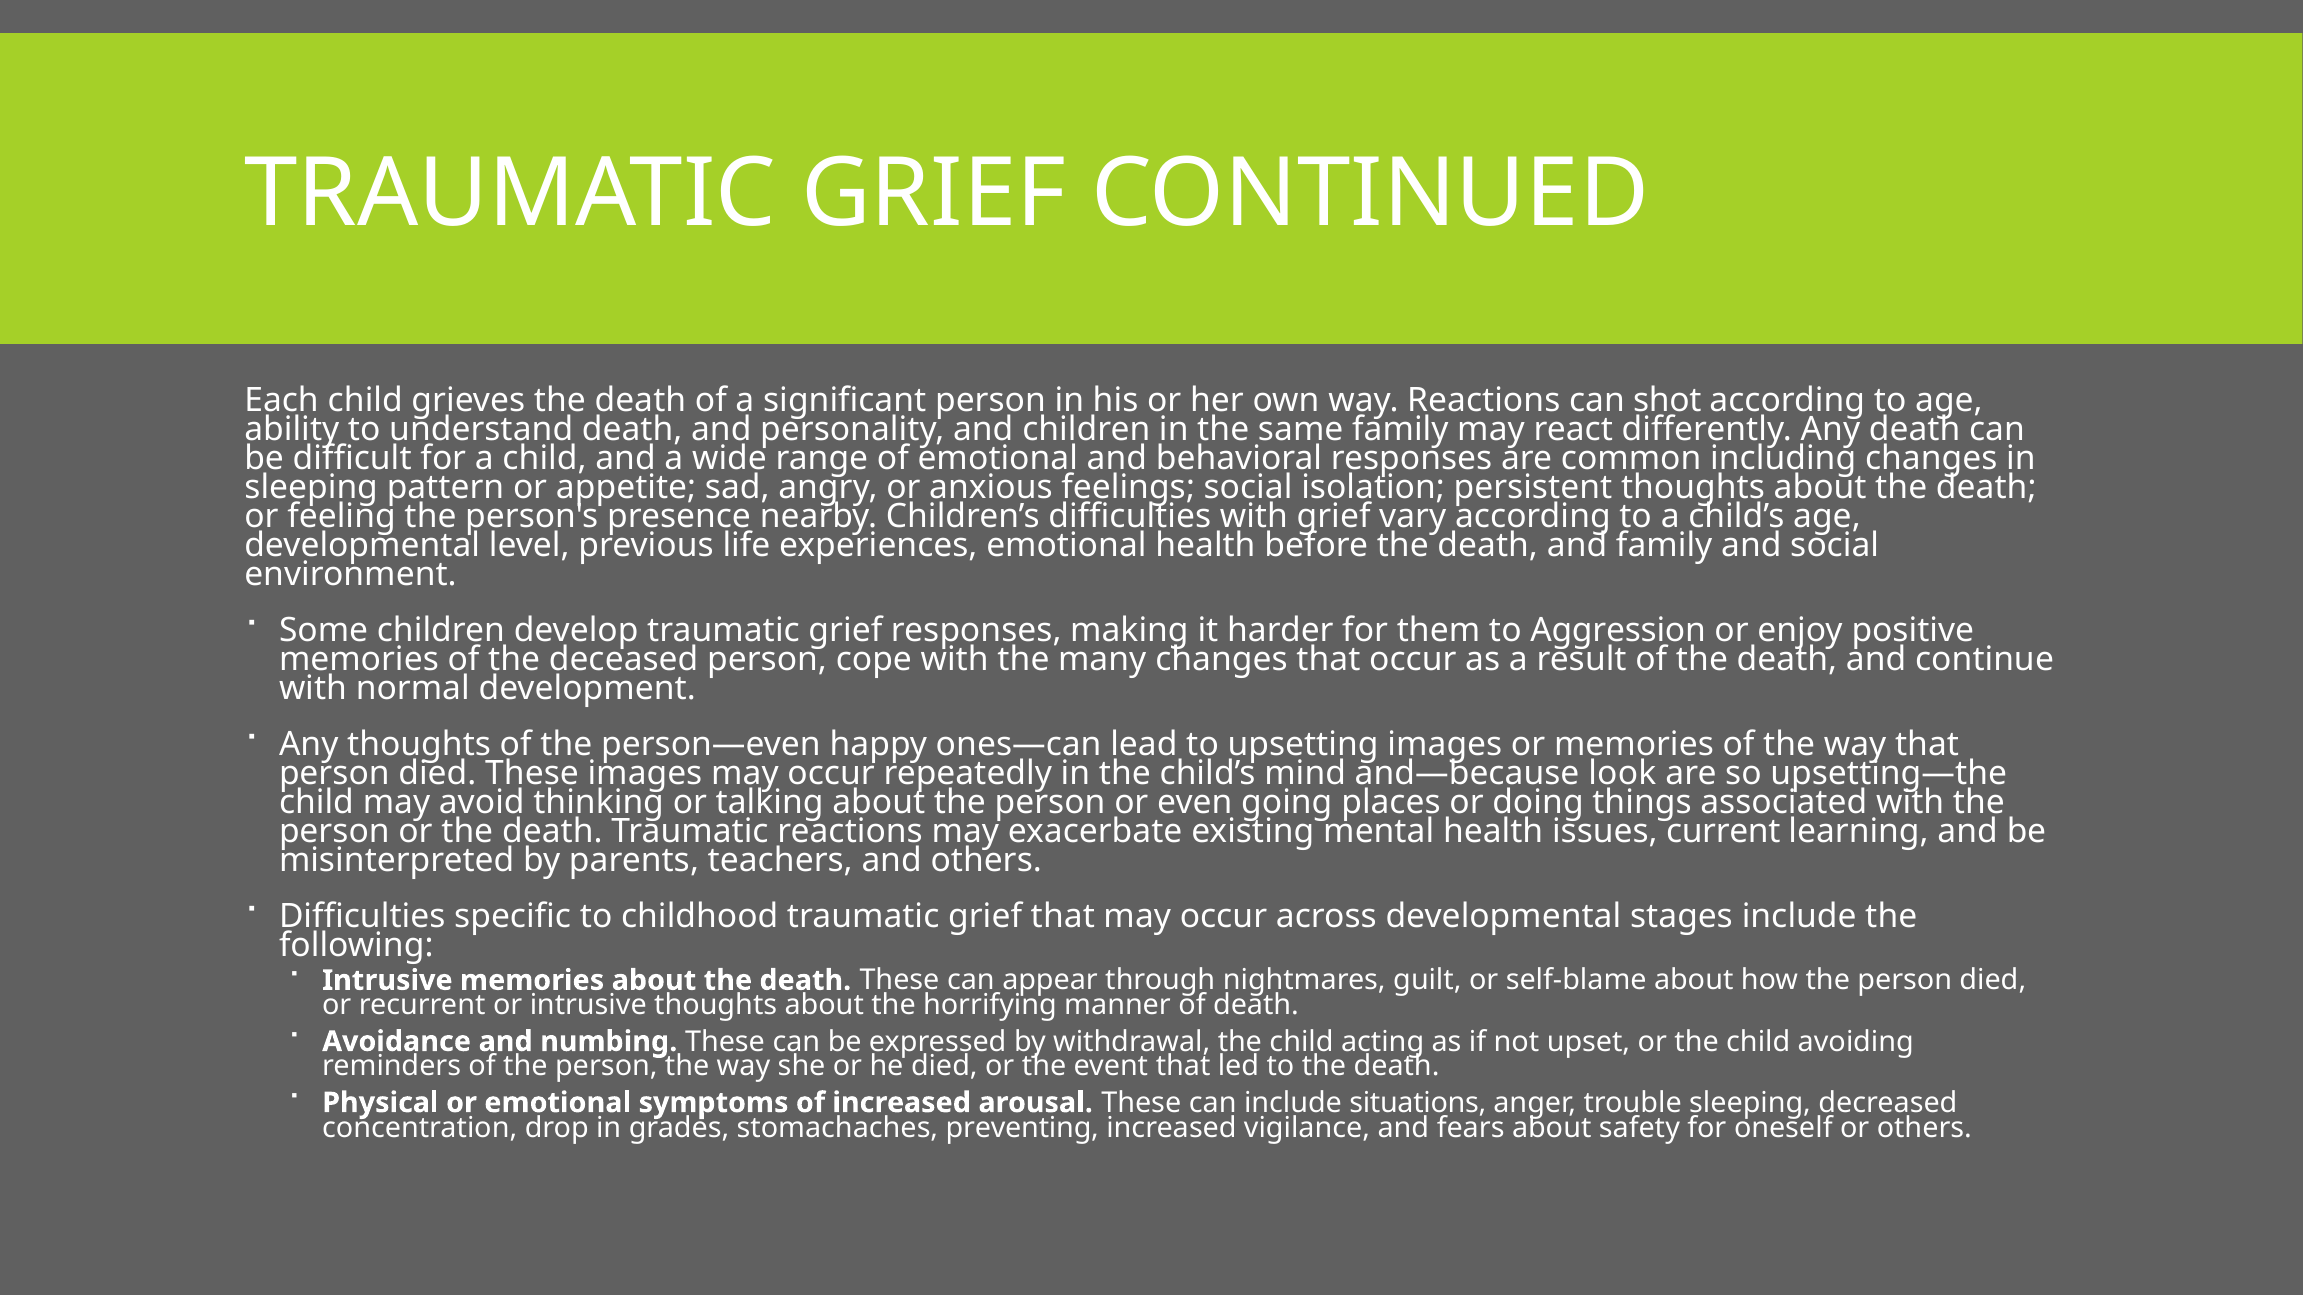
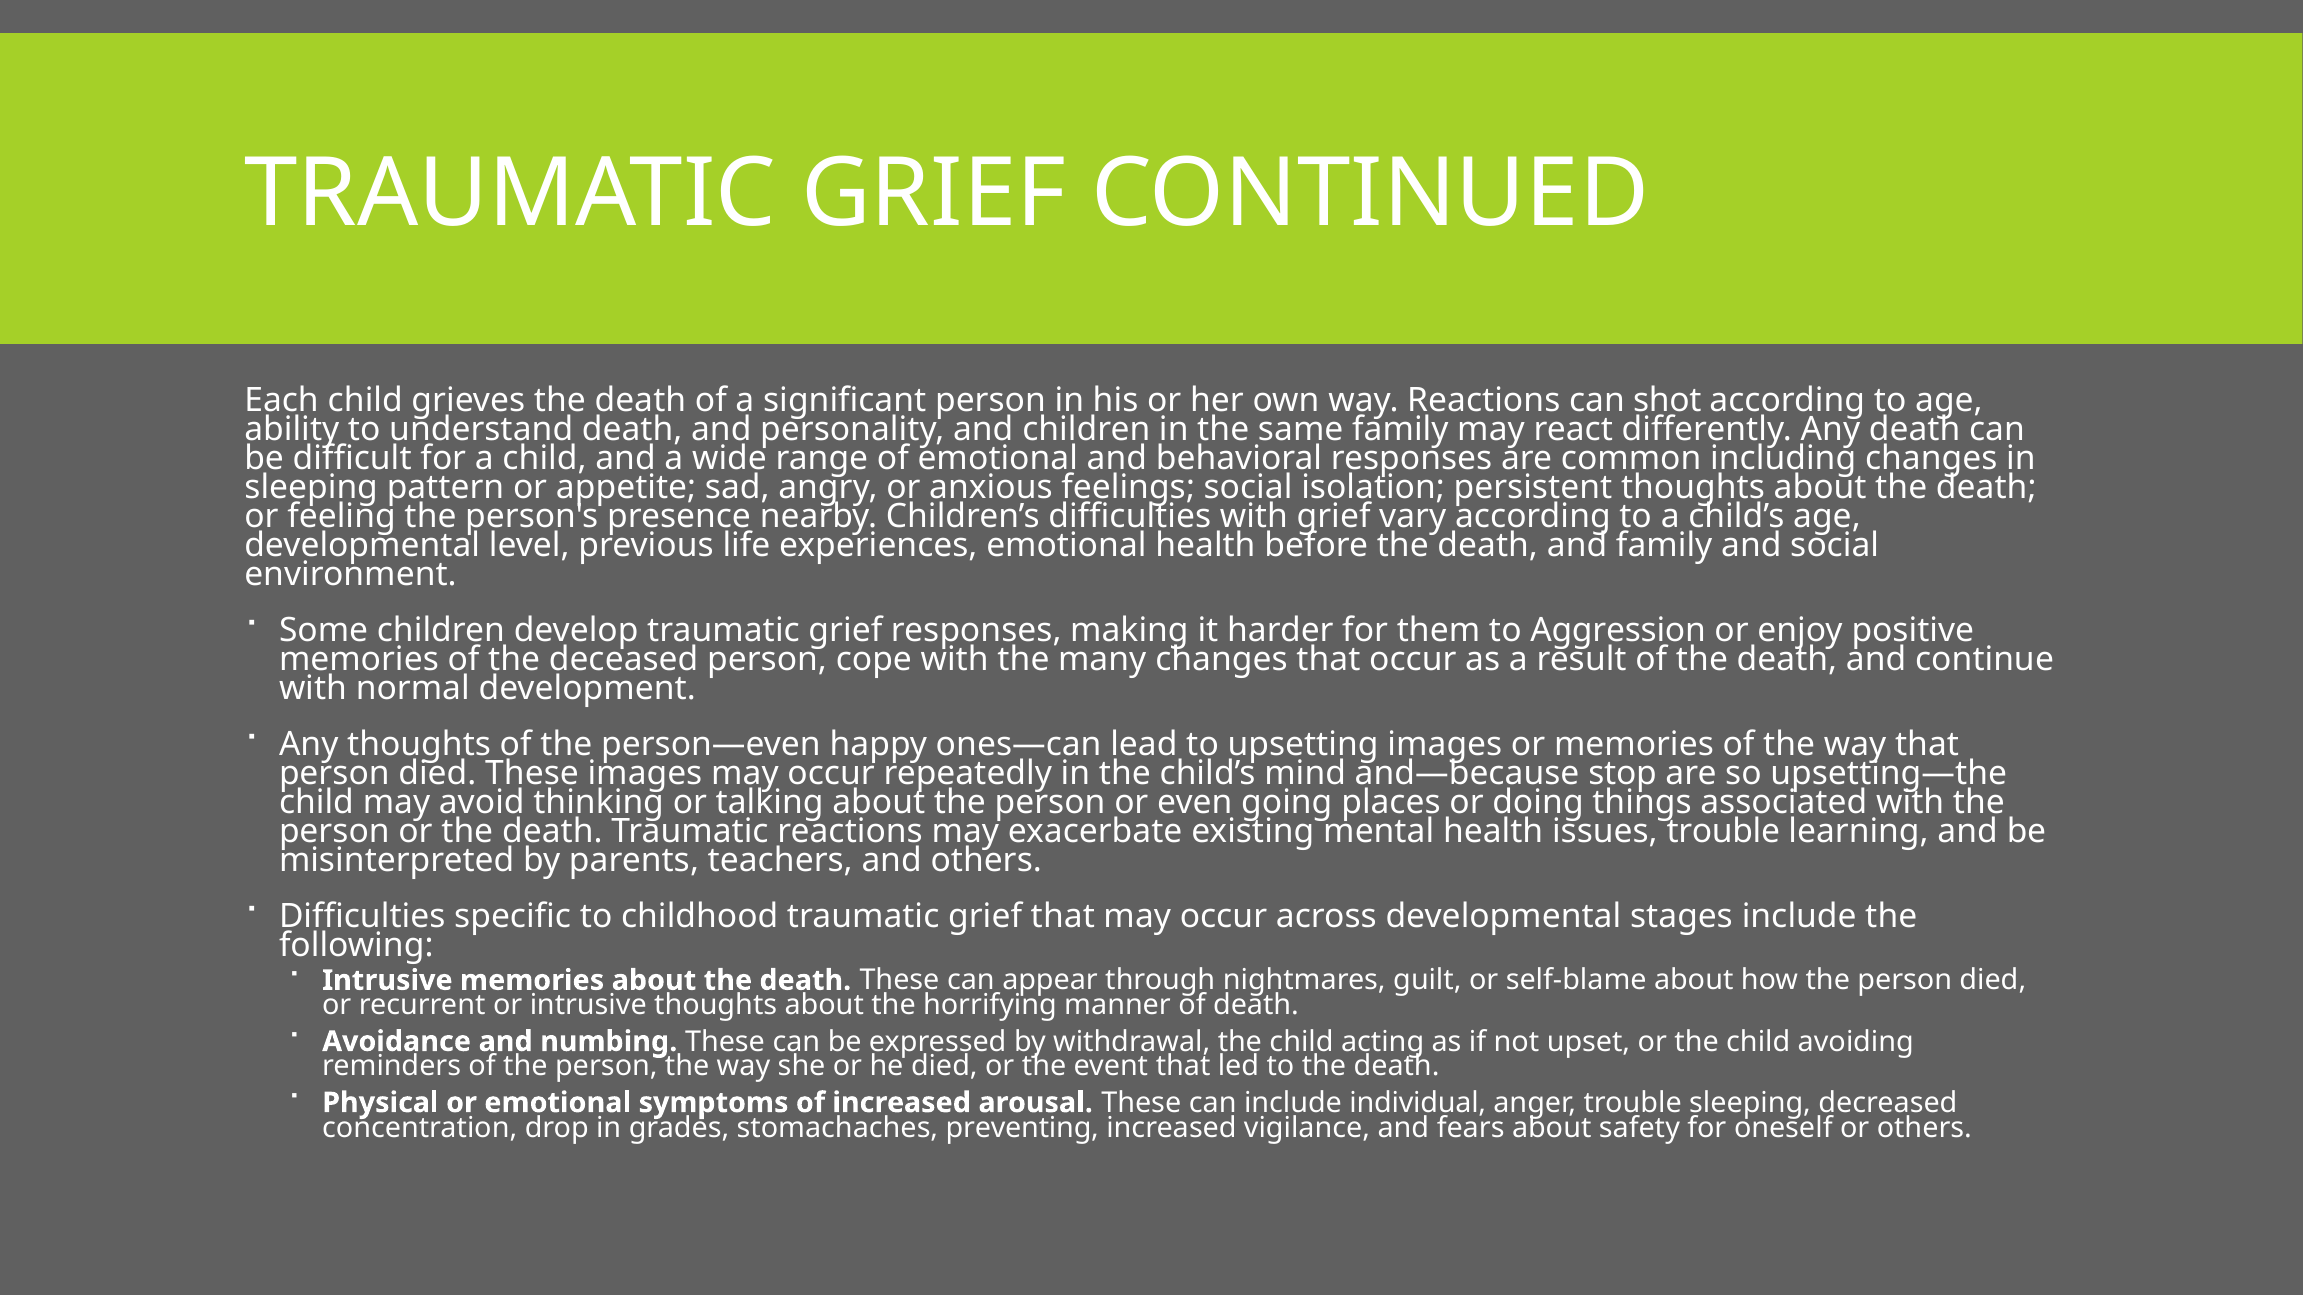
look: look -> stop (1623, 774)
issues current: current -> trouble (1723, 832)
situations: situations -> individual (1418, 1103)
